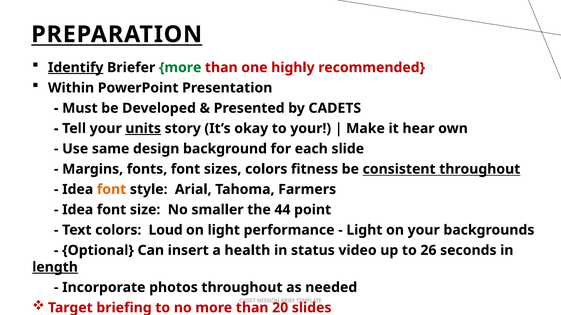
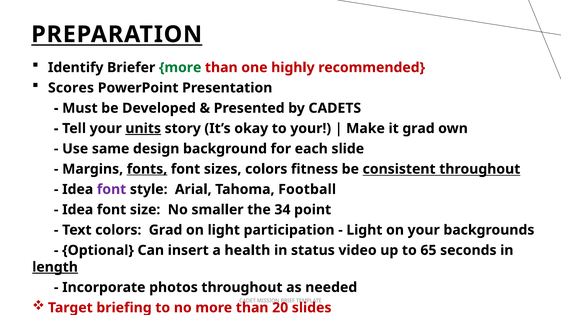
Identify underline: present -> none (76, 68)
Within: Within -> Scores (71, 88)
it hear: hear -> grad (419, 129)
fonts underline: none -> present (147, 169)
font colour: orange -> purple (112, 190)
Farmers: Farmers -> Football (307, 190)
44: 44 -> 34 (282, 210)
colors Loud: Loud -> Grad (166, 230)
performance: performance -> participation (289, 230)
26: 26 -> 65 (428, 251)
